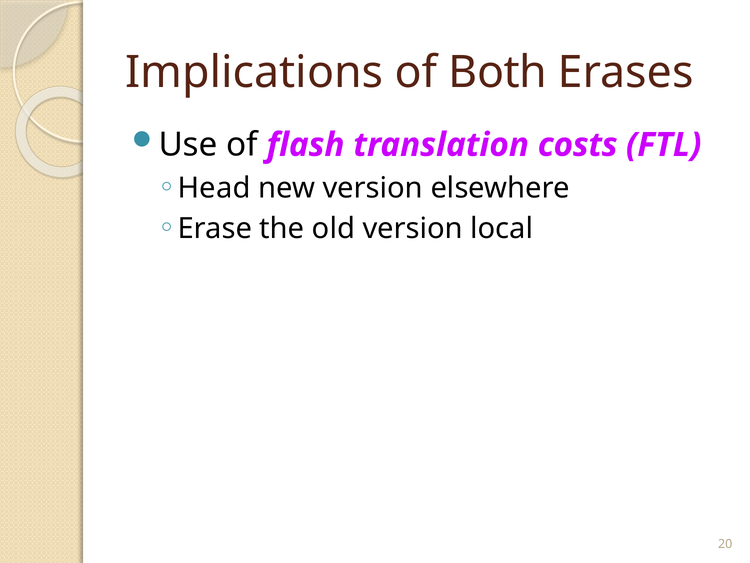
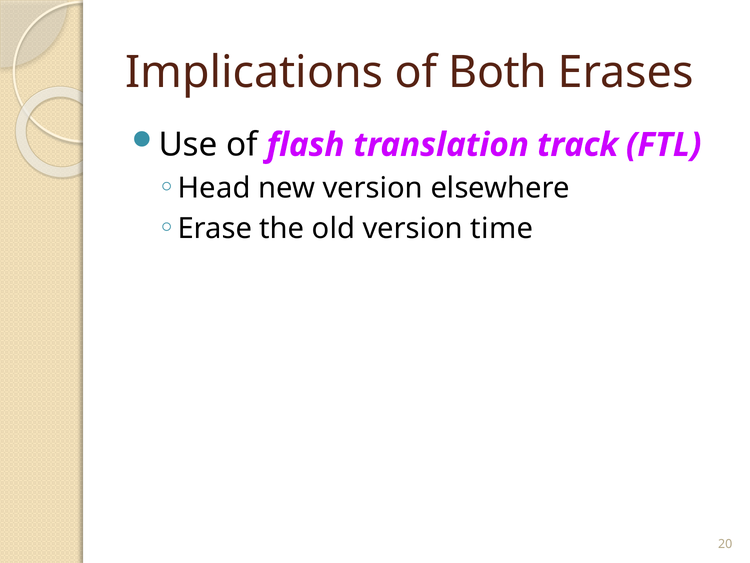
costs: costs -> track (578, 145)
local: local -> time (502, 228)
